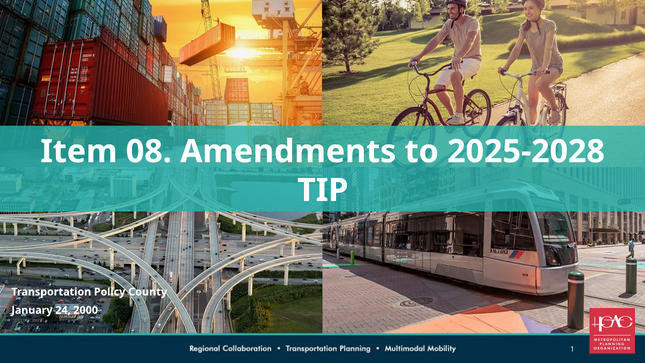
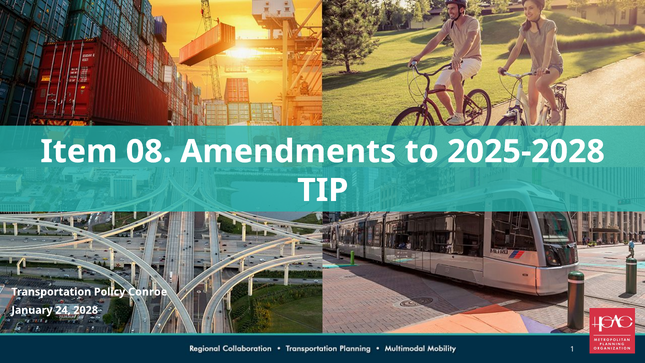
County: County -> Conroe (148, 292)
2000: 2000 -> 2028 (86, 310)
